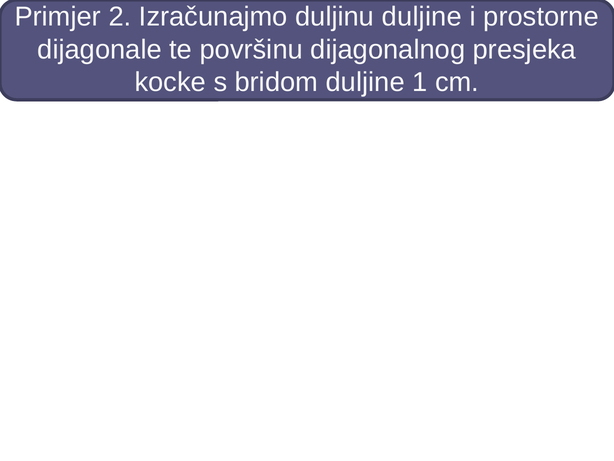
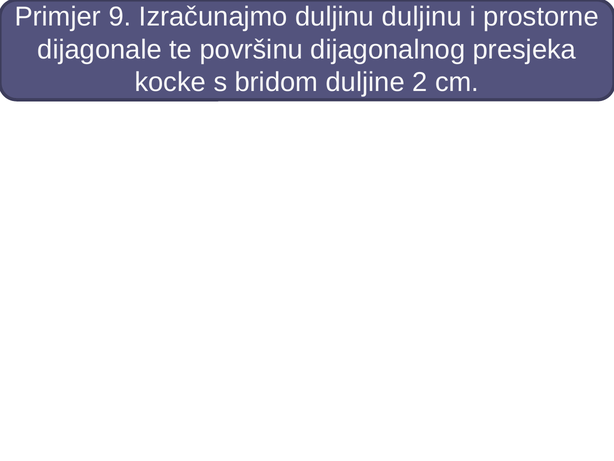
2: 2 -> 9 (120, 17)
duljinu duljine: duljine -> duljinu (422, 17)
1: 1 -> 2 (420, 82)
